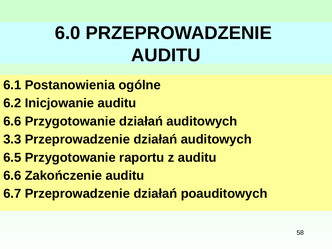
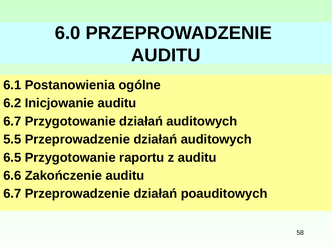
6.6: 6.6 -> 6.7 (12, 121)
3.3: 3.3 -> 5.5 (12, 139)
